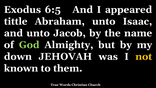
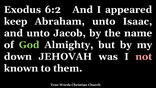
6:5: 6:5 -> 6:2 (53, 10)
tittle: tittle -> keep (16, 21)
not colour: yellow -> pink (144, 56)
